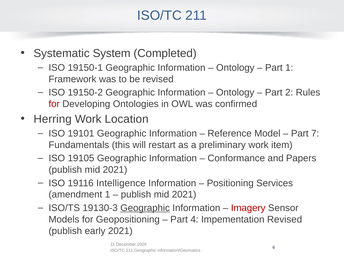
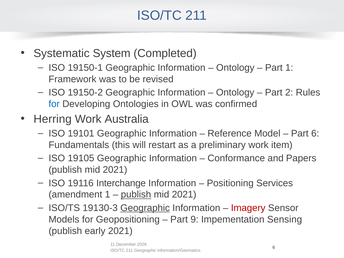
for colour: red -> blue (54, 104)
Location: Location -> Australia (127, 119)
Part 7: 7 -> 6 (315, 133)
Intelligence: Intelligence -> Interchange (121, 183)
publish underline: none -> present (136, 195)
4: 4 -> 9 (194, 219)
Impementation Revised: Revised -> Sensing (285, 219)
